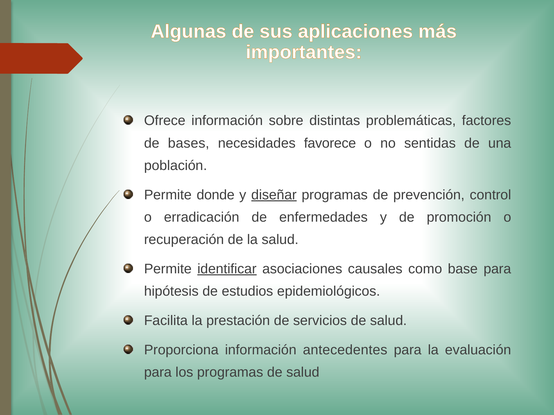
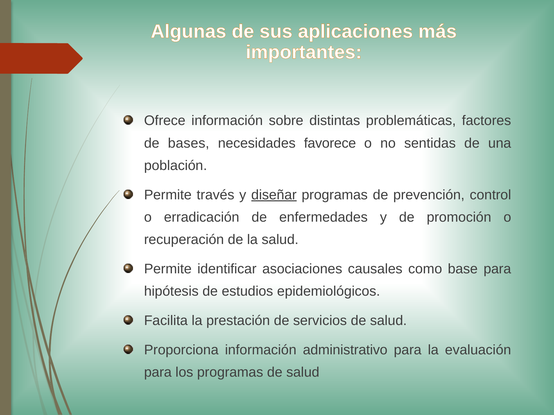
donde: donde -> través (216, 195)
identificar underline: present -> none (227, 269)
antecedentes: antecedentes -> administrativo (345, 350)
